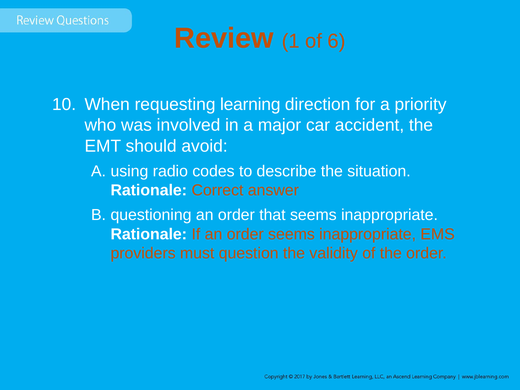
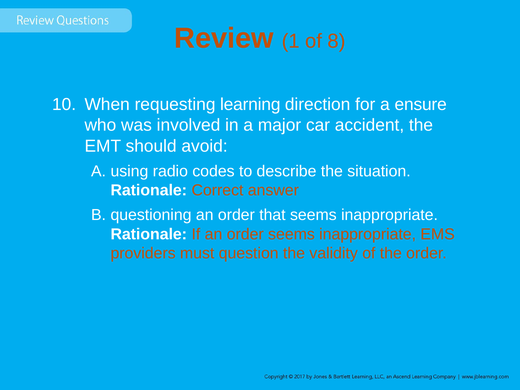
6: 6 -> 8 (337, 41)
priority: priority -> ensure (421, 104)
